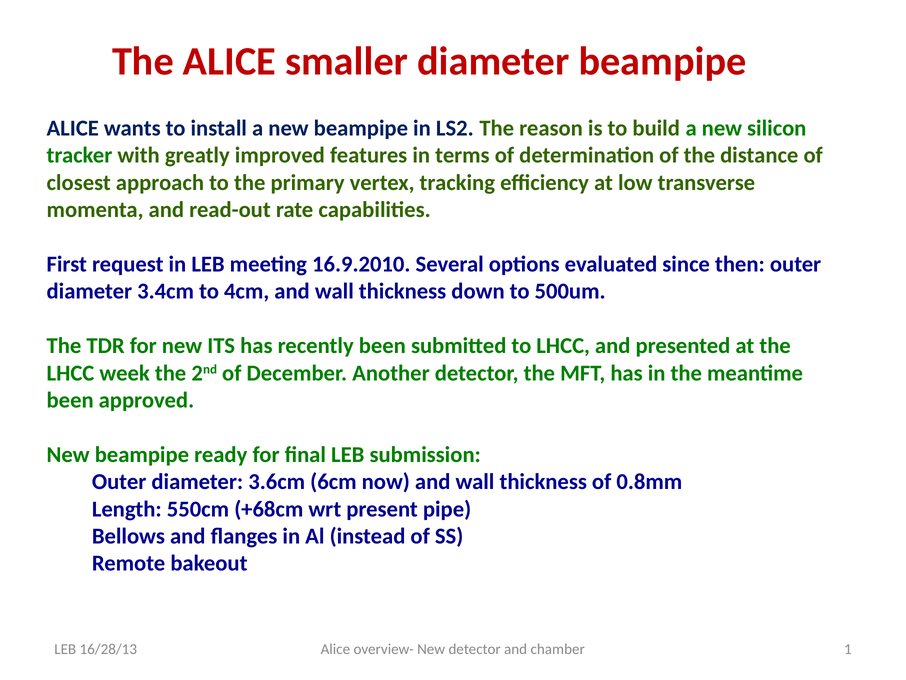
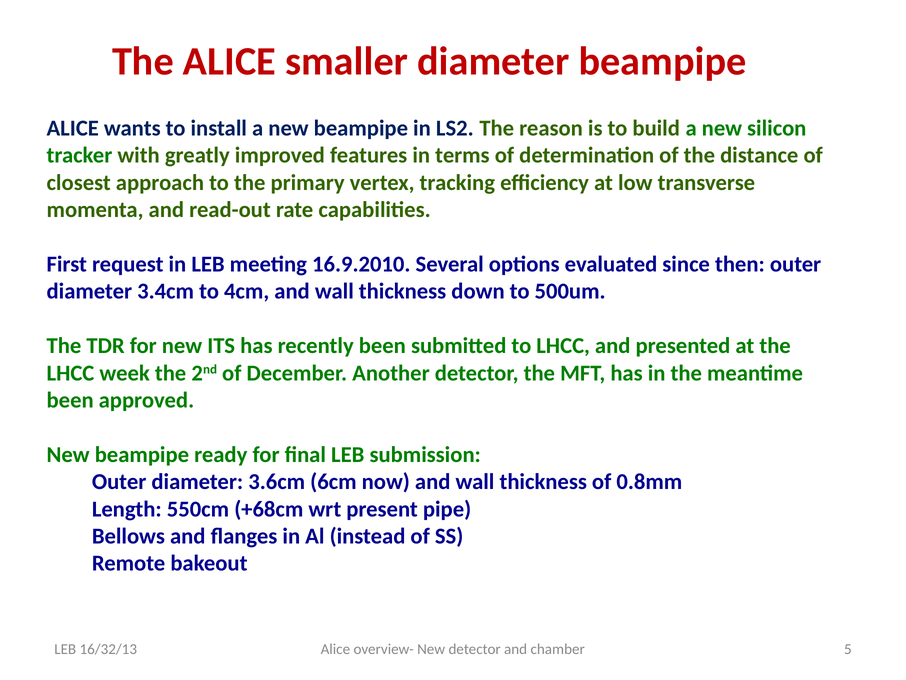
1: 1 -> 5 (848, 649)
16/28/13: 16/28/13 -> 16/32/13 (108, 649)
